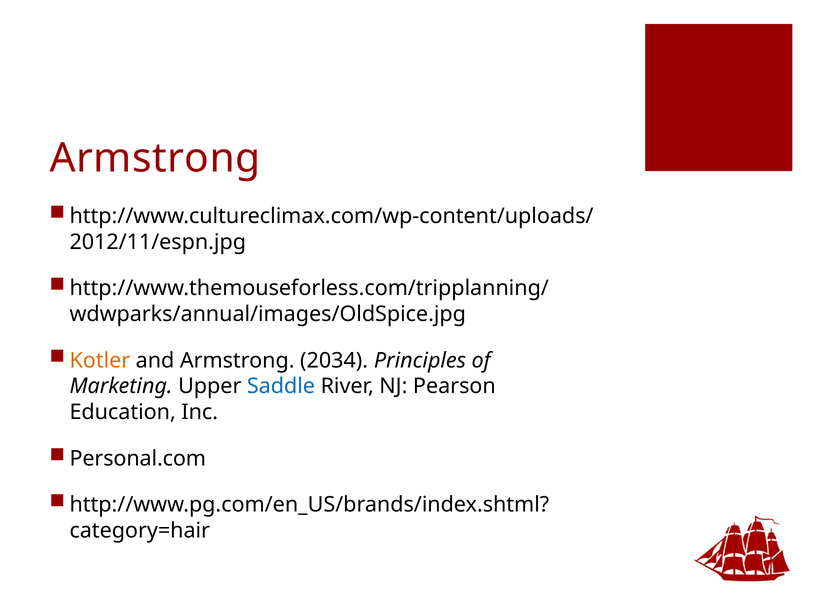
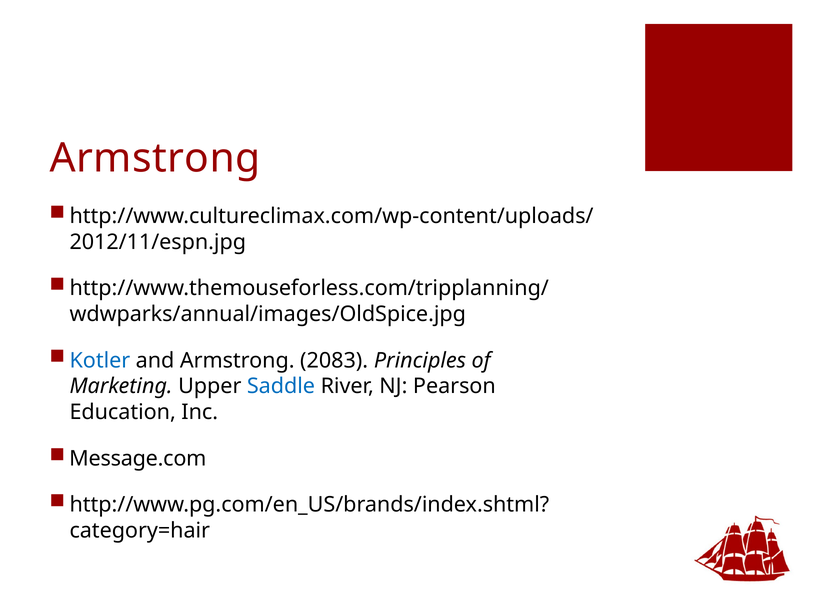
Kotler colour: orange -> blue (100, 361)
2034: 2034 -> 2083 (334, 361)
Personal.com: Personal.com -> Message.com (138, 459)
